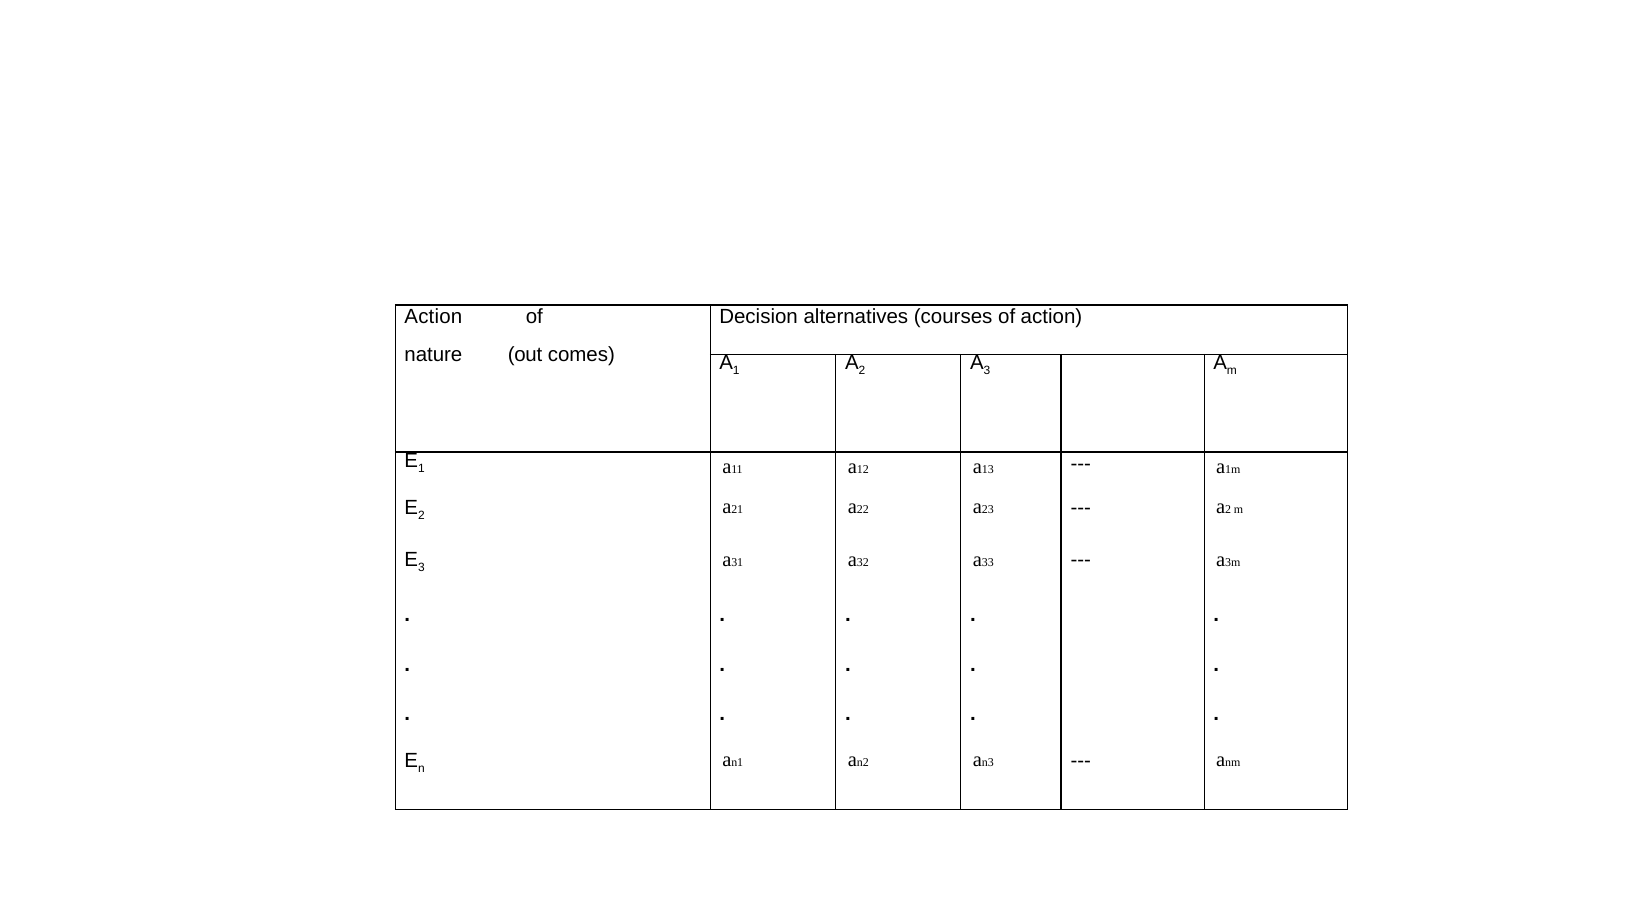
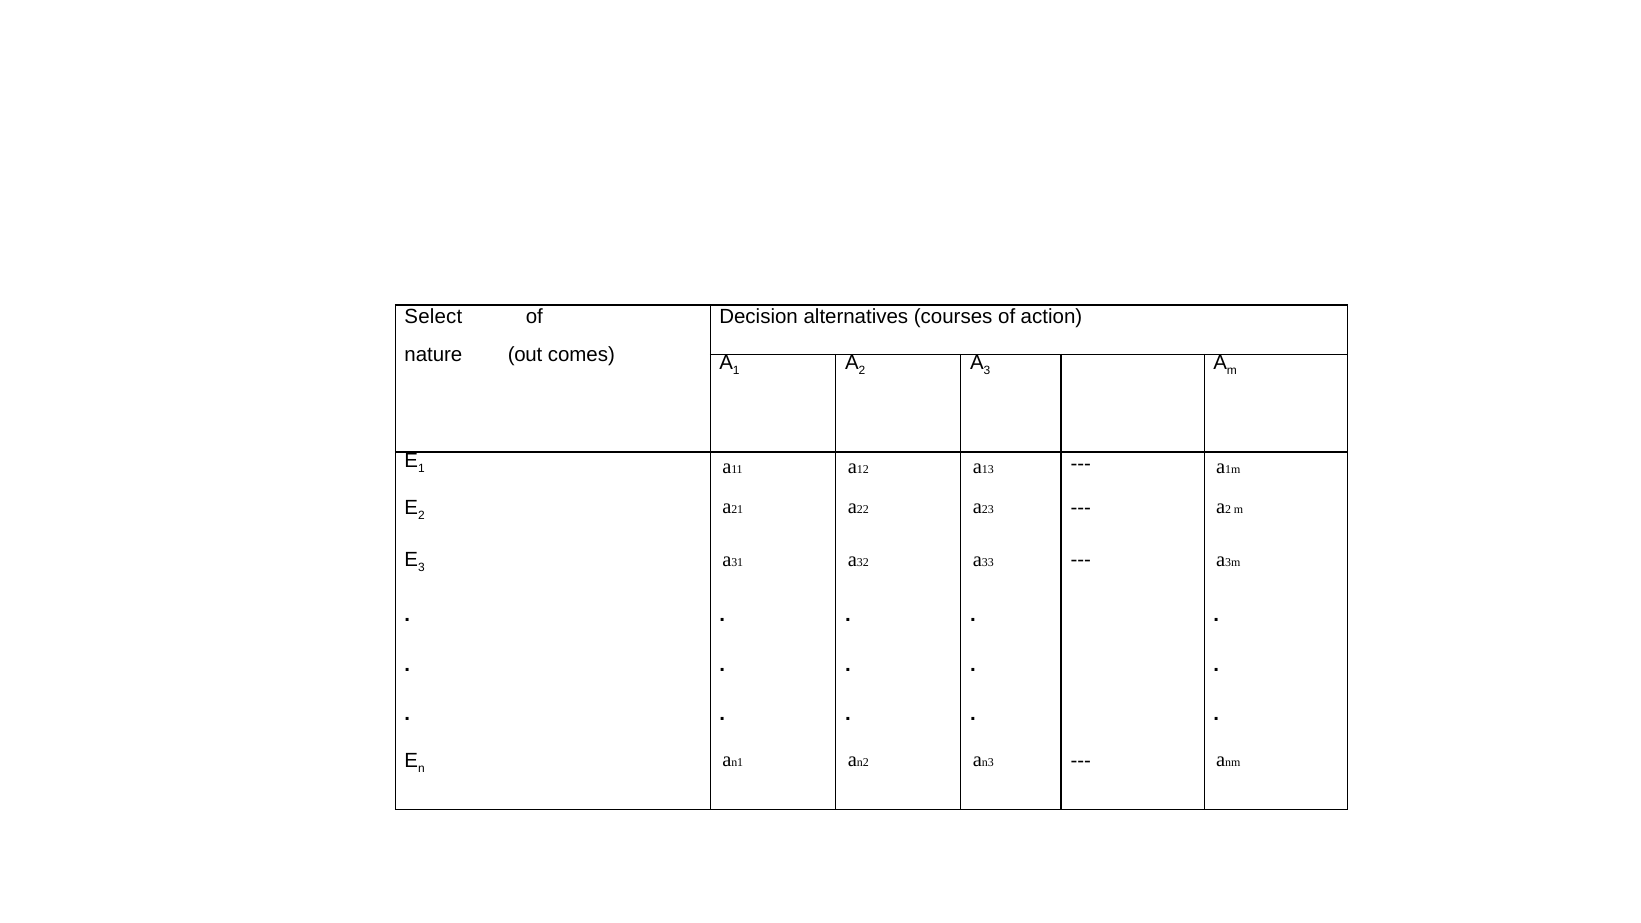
Action: Action -> Select (433, 317)
